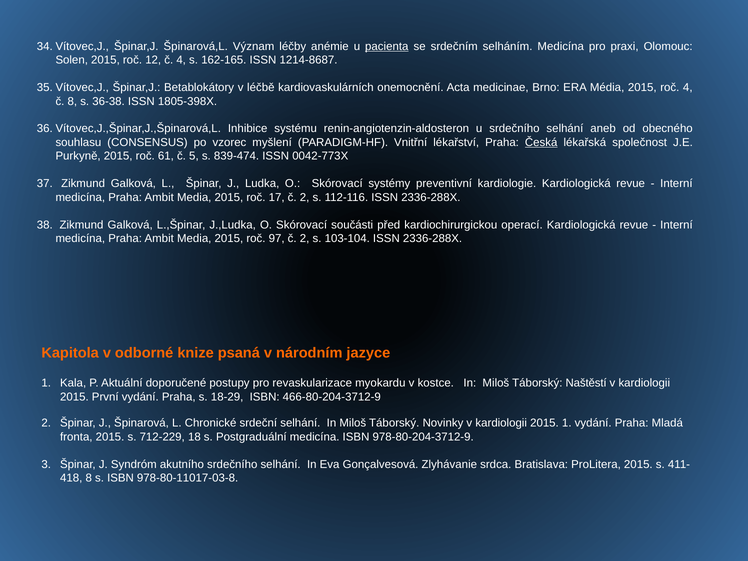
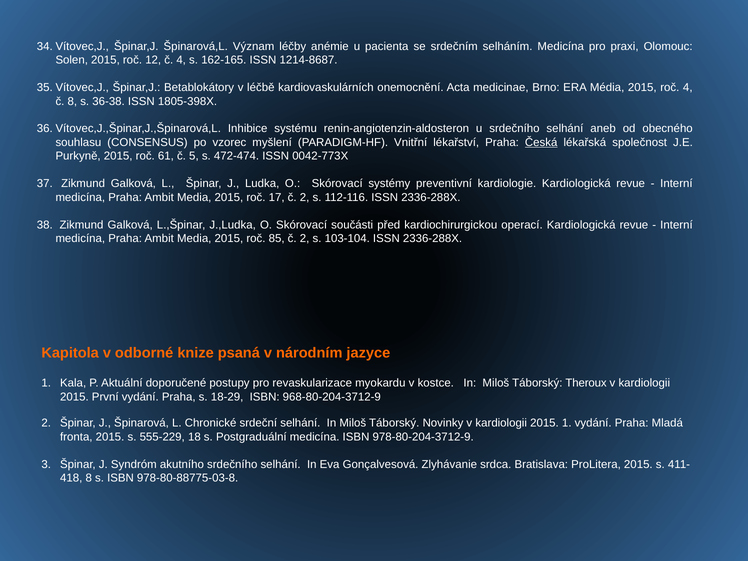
pacienta underline: present -> none (387, 46)
839-474: 839-474 -> 472-474 (237, 156)
97: 97 -> 85 (277, 238)
Naštěstí: Naštěstí -> Theroux (586, 383)
466-80-204-3712-9: 466-80-204-3712-9 -> 968-80-204-3712-9 (332, 397)
712-229: 712-229 -> 555-229 (162, 437)
978-80-11017-03-8: 978-80-11017-03-8 -> 978-80-88775-03-8 (188, 478)
